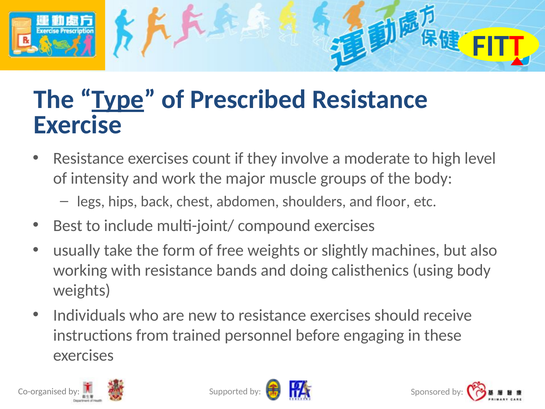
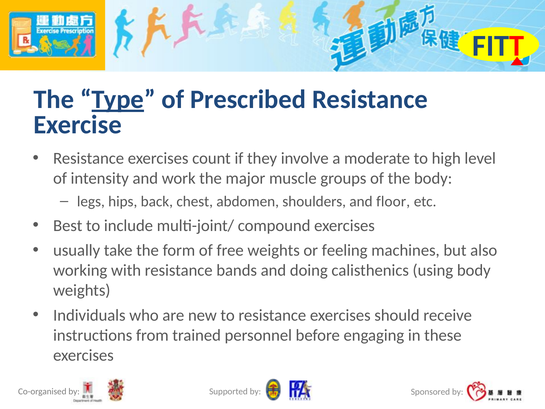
slightly: slightly -> feeling (345, 250)
